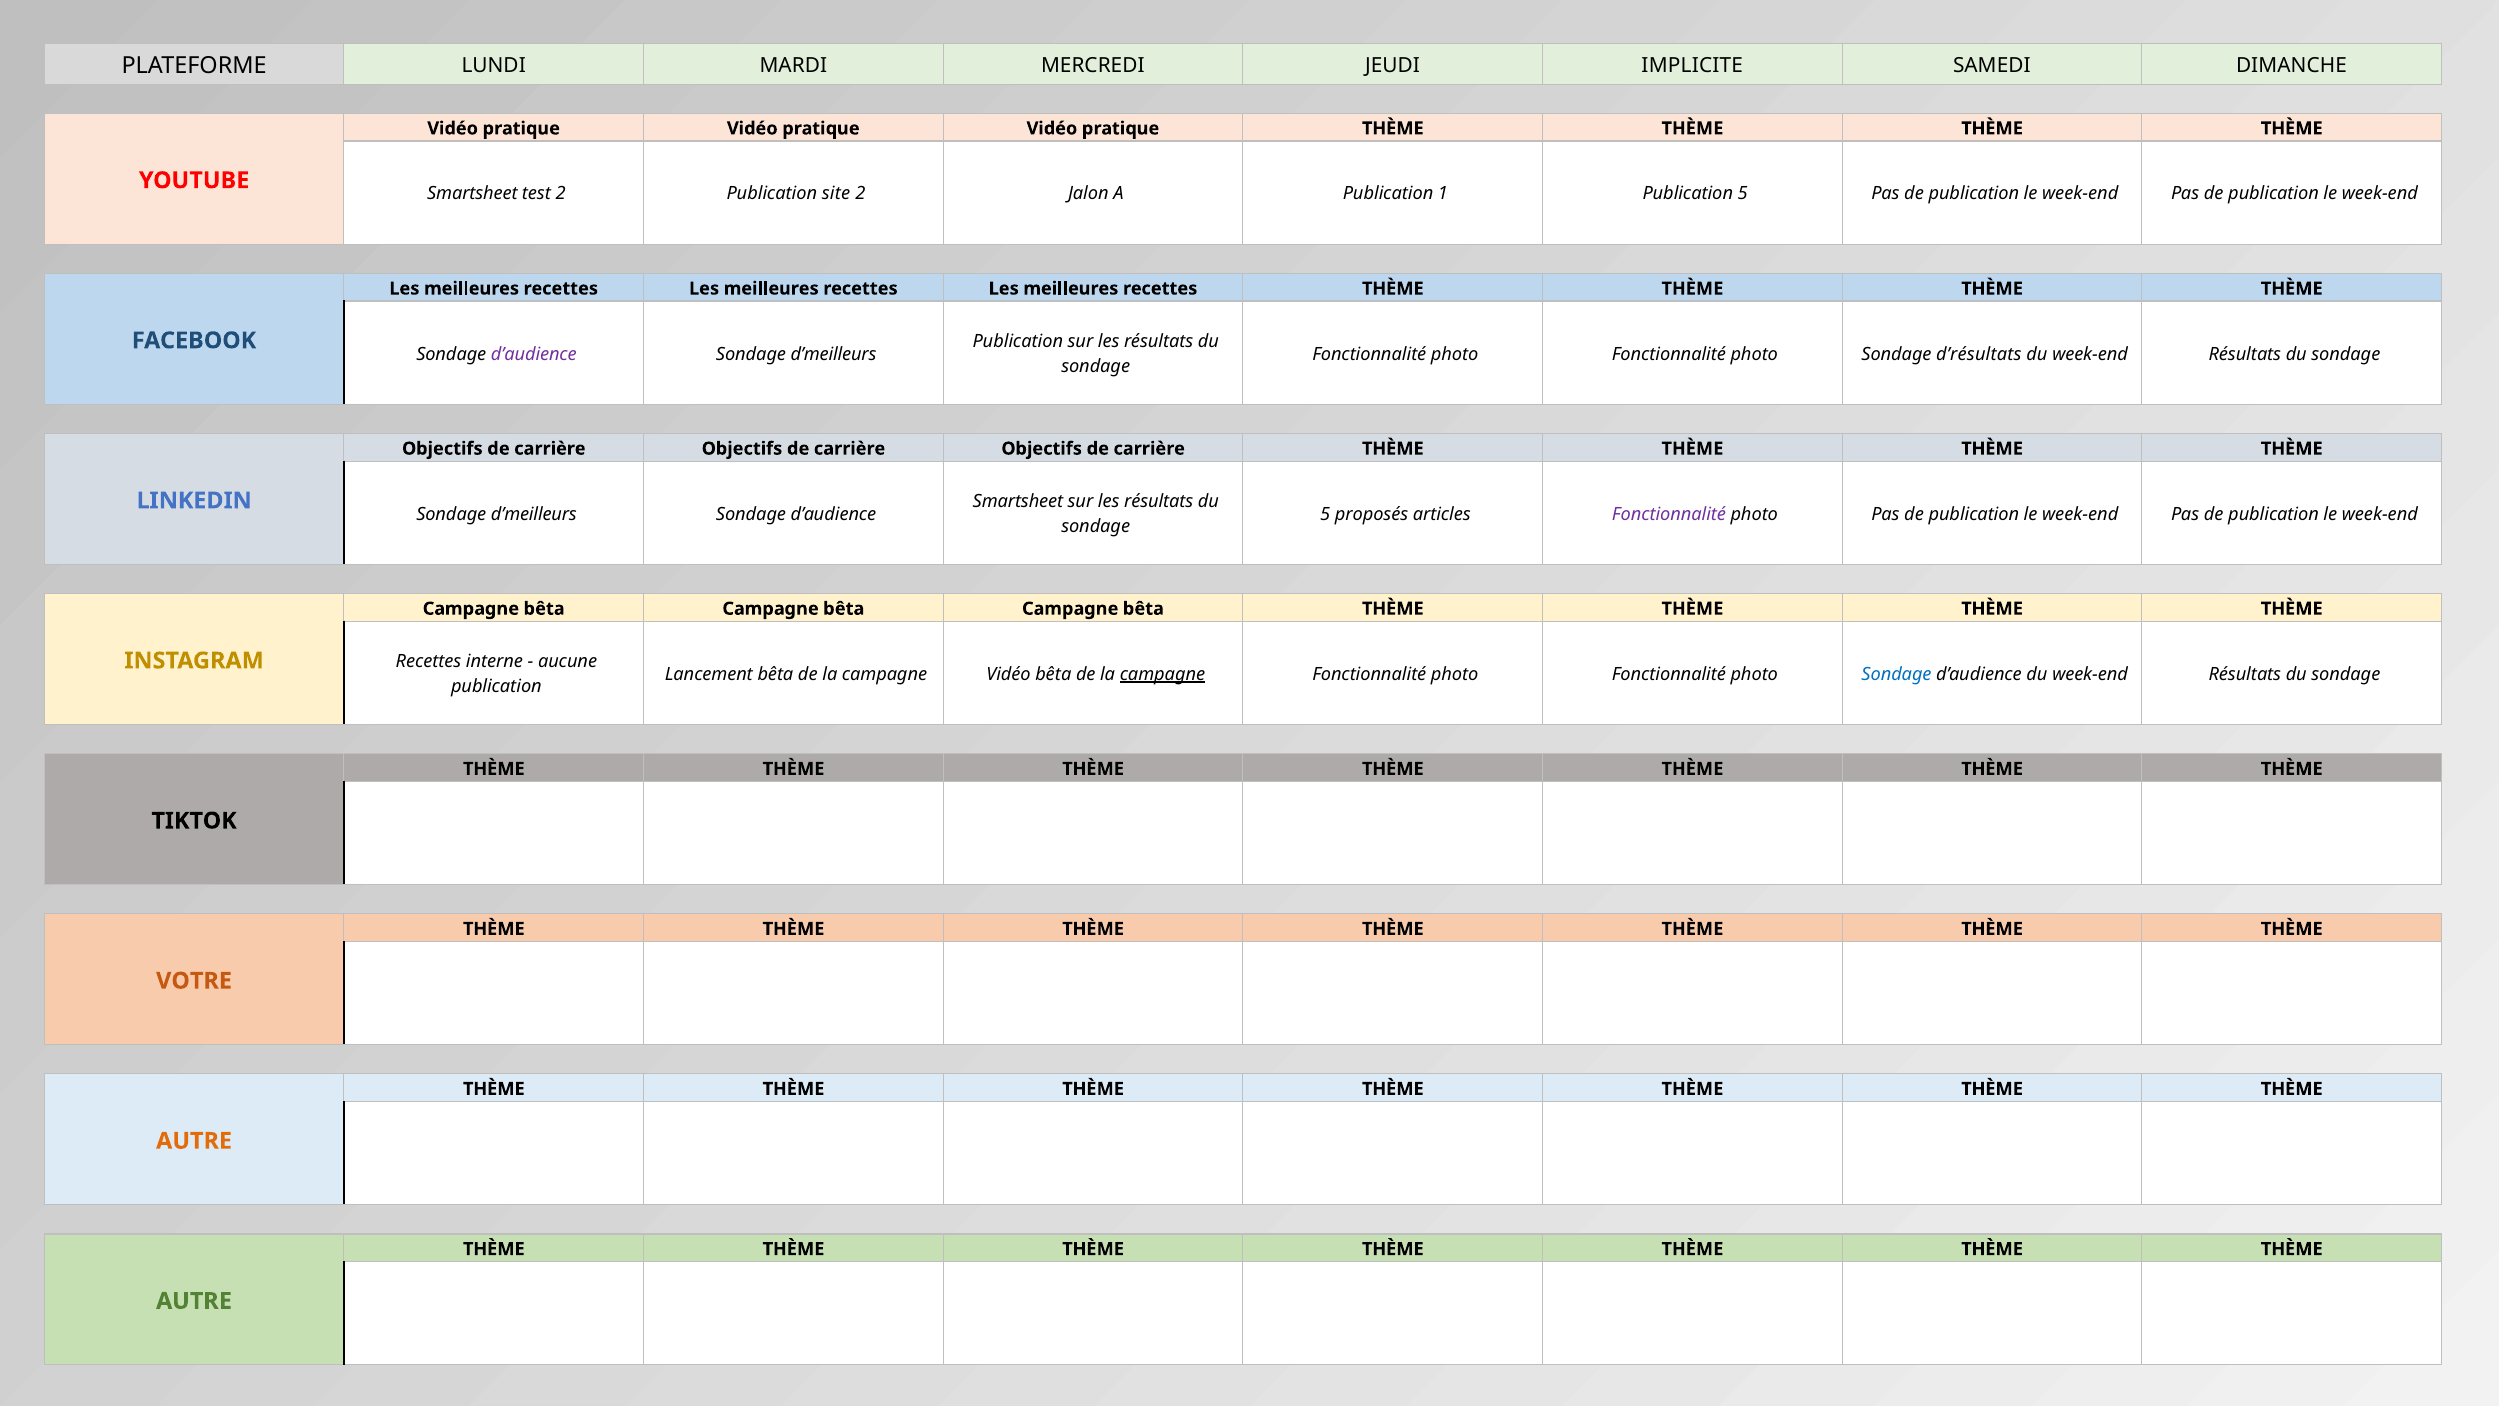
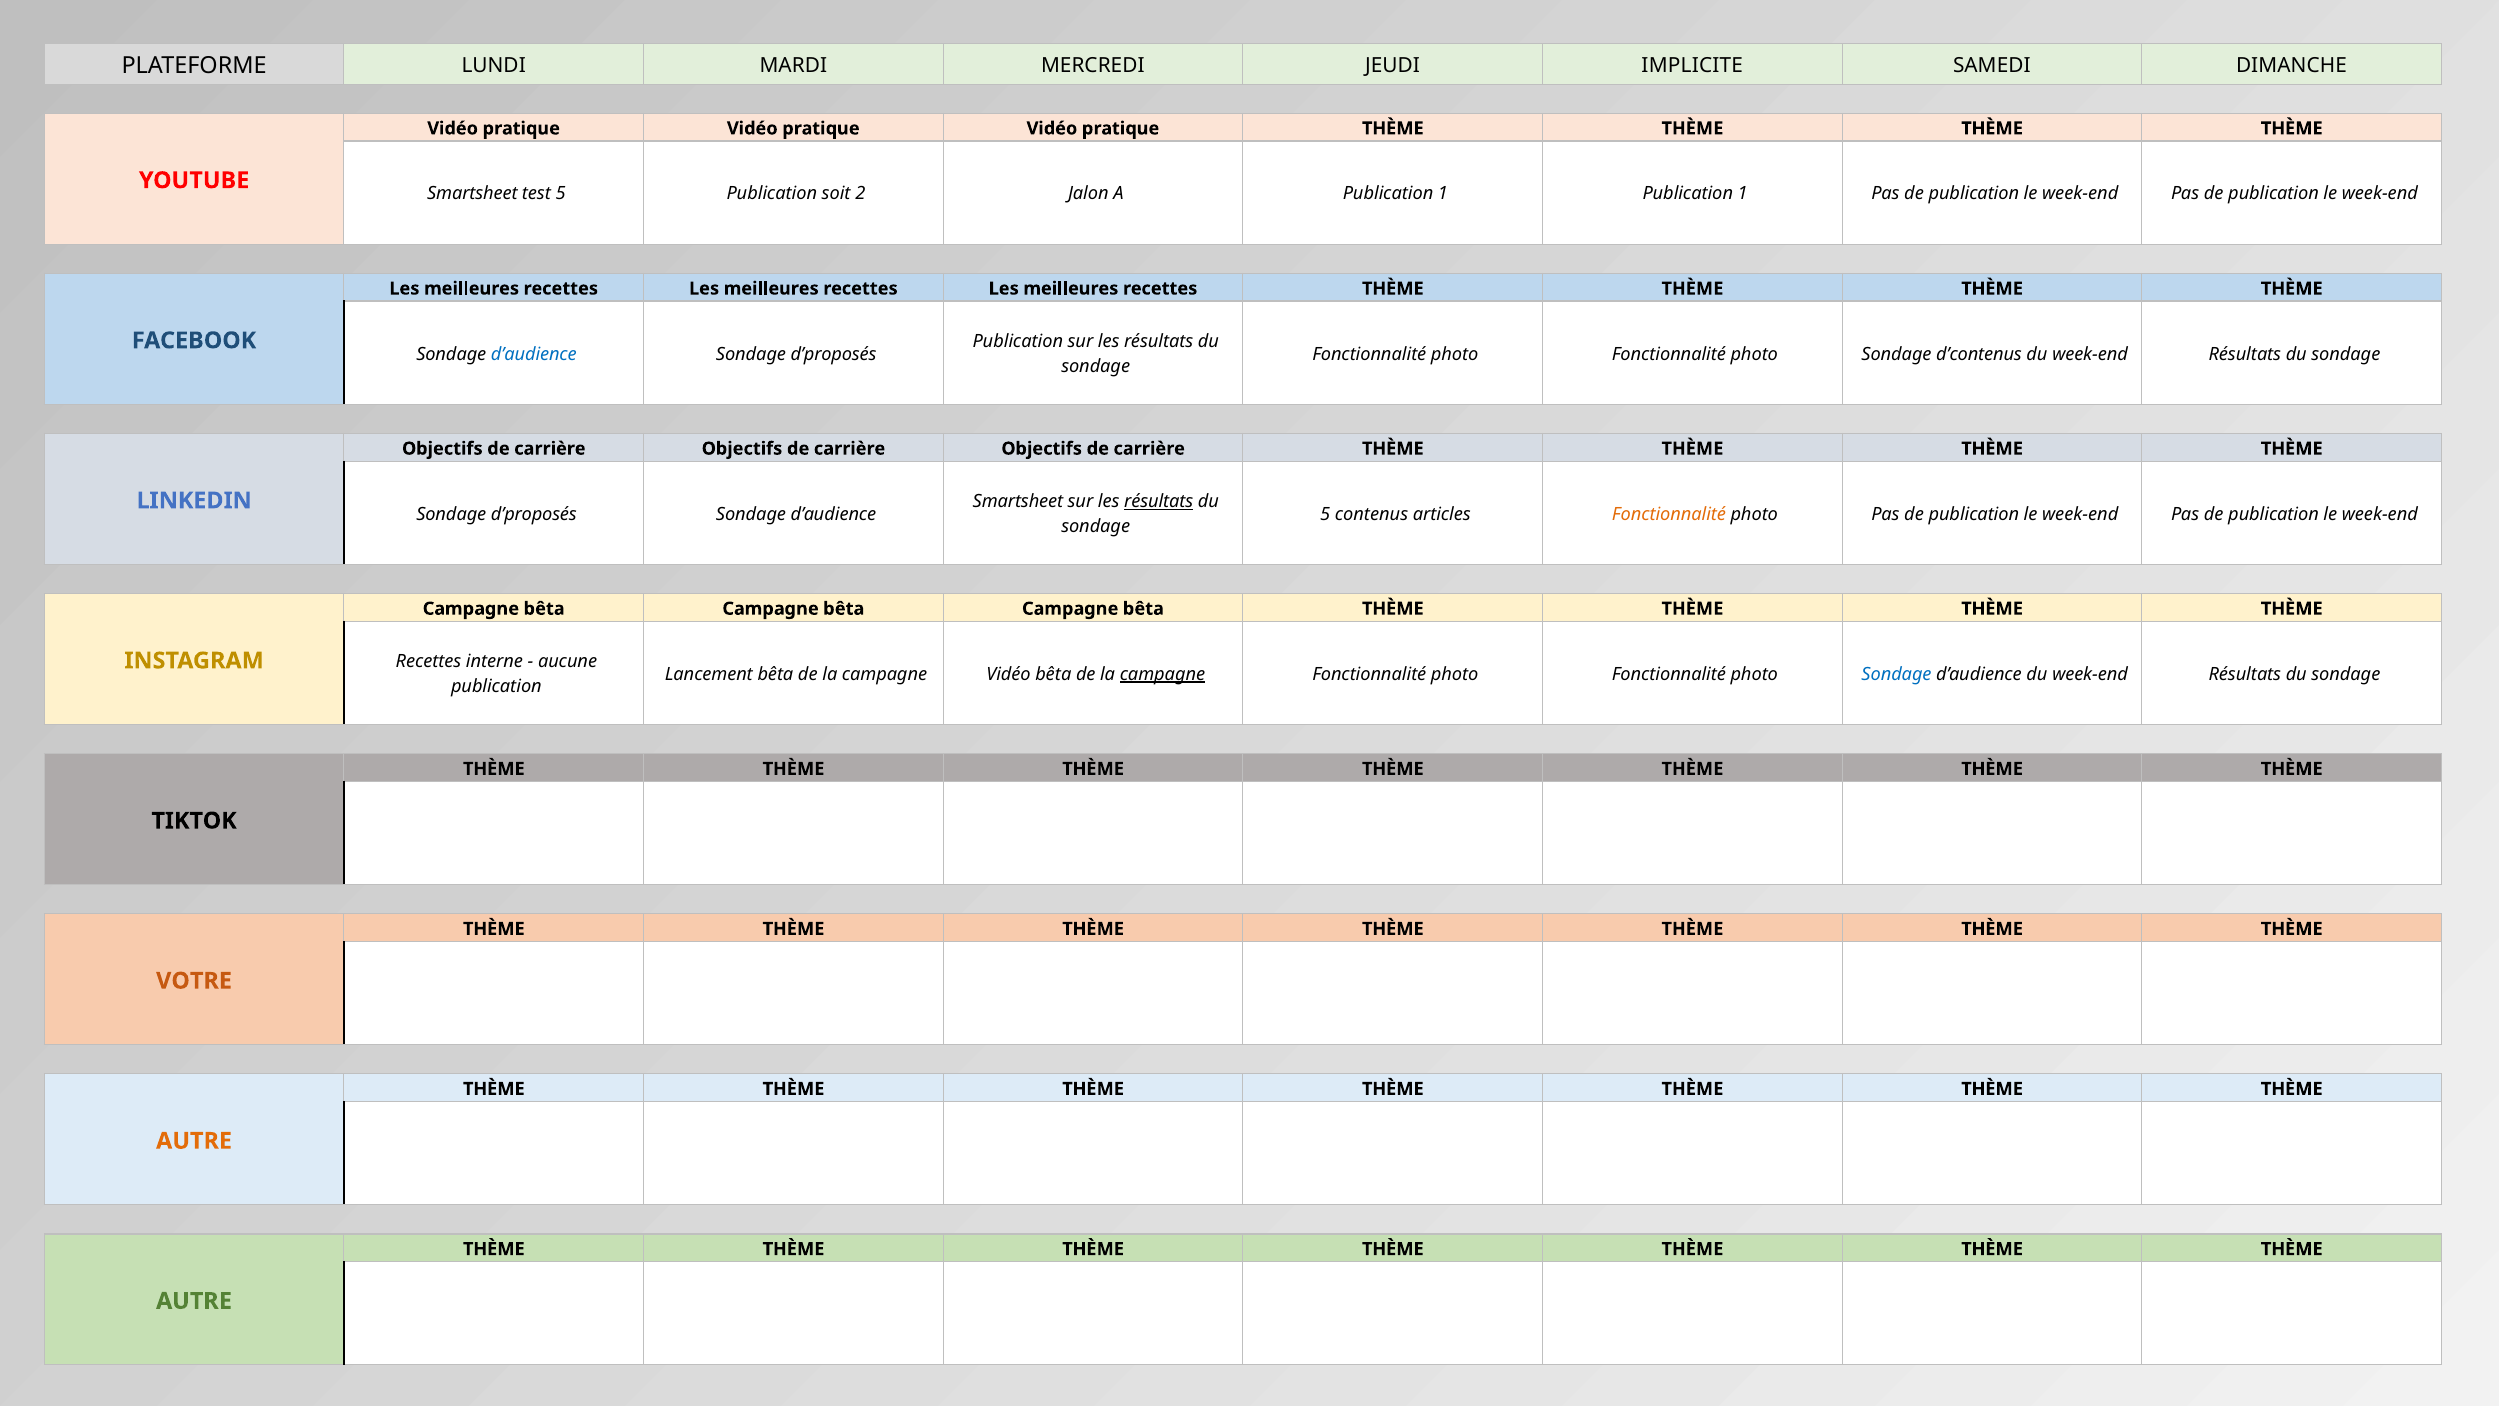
test 2: 2 -> 5 (561, 194)
site: site -> soit (836, 194)
1 Publication 5: 5 -> 1 (1743, 194)
d’audience colour: purple -> blue (534, 354)
d’meilleurs: d’meilleurs -> d’proposés (834, 354)
d’résultats: d’résultats -> d’contenus (1979, 354)
résultats underline: none -> present (1159, 502)
d’meilleurs: d’meilleurs -> d’proposés (534, 514)
proposés: proposés -> contenus (1372, 514)
Fonctionnalité colour: purple -> orange (1669, 514)
